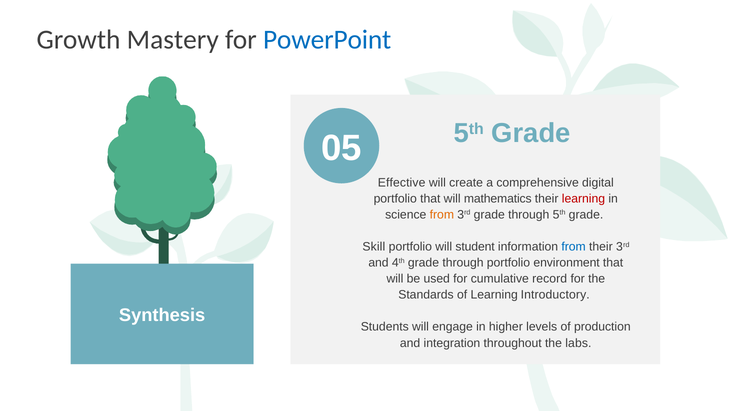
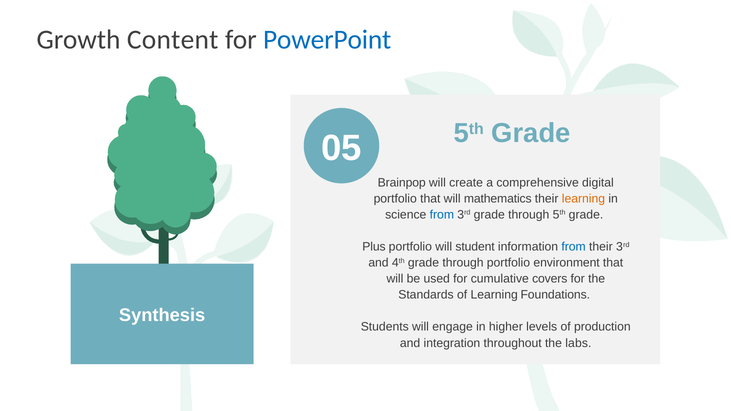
Mastery: Mastery -> Content (173, 40)
Effective: Effective -> Brainpop (402, 183)
learning colour: red -> orange (583, 199)
from colour: orange -> blue (442, 215)
Skill: Skill -> Plus (374, 247)
record: record -> covers (550, 279)
Introductory: Introductory -> Foundations (555, 295)
